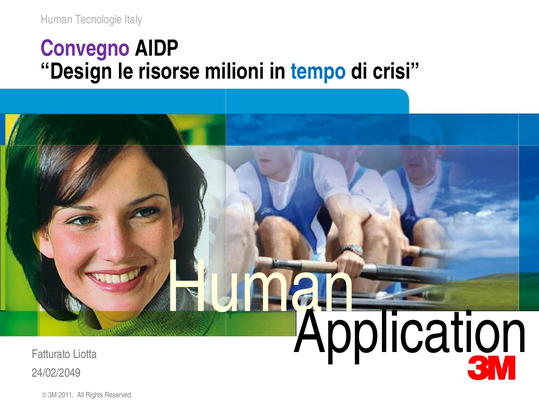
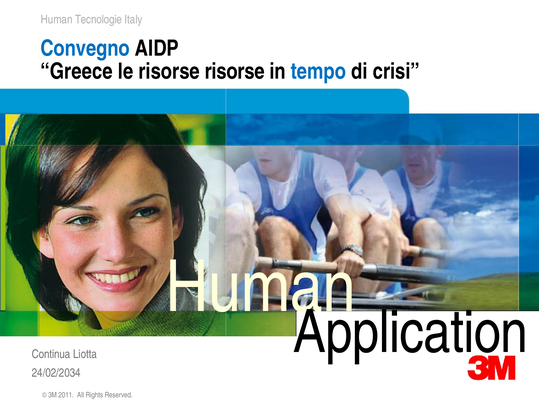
Convegno colour: purple -> blue (85, 48)
Design: Design -> Greece (77, 71)
risorse milioni: milioni -> risorse (235, 71)
Fatturato: Fatturato -> Continua (51, 354)
24/02/2049: 24/02/2049 -> 24/02/2034 (56, 373)
